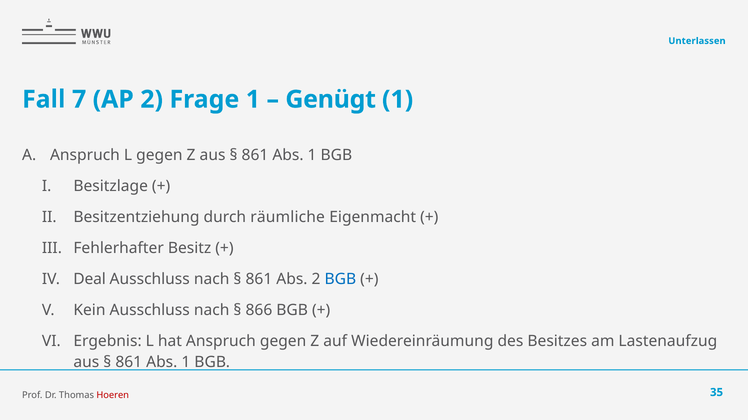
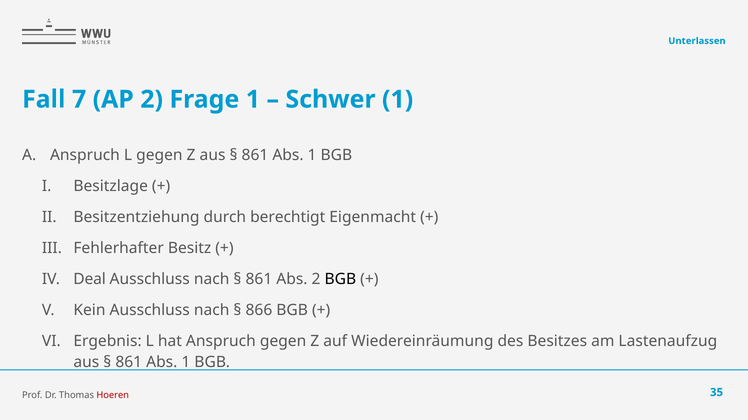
Genügt: Genügt -> Schwer (331, 99)
räumliche: räumliche -> berechtigt (288, 217)
BGB colour: blue -> black (340, 279)
